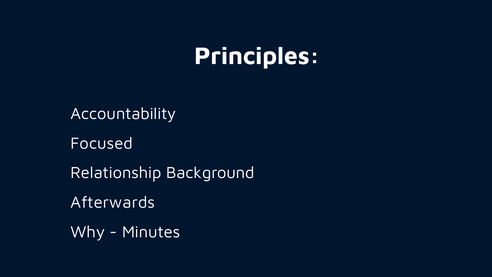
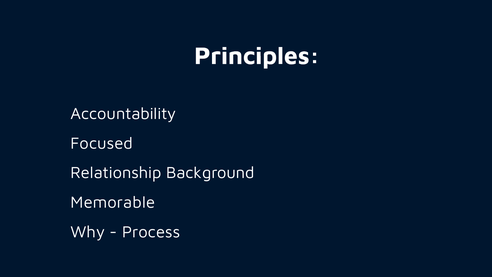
Afterwards: Afterwards -> Memorable (113, 202)
Minutes: Minutes -> Process (151, 232)
